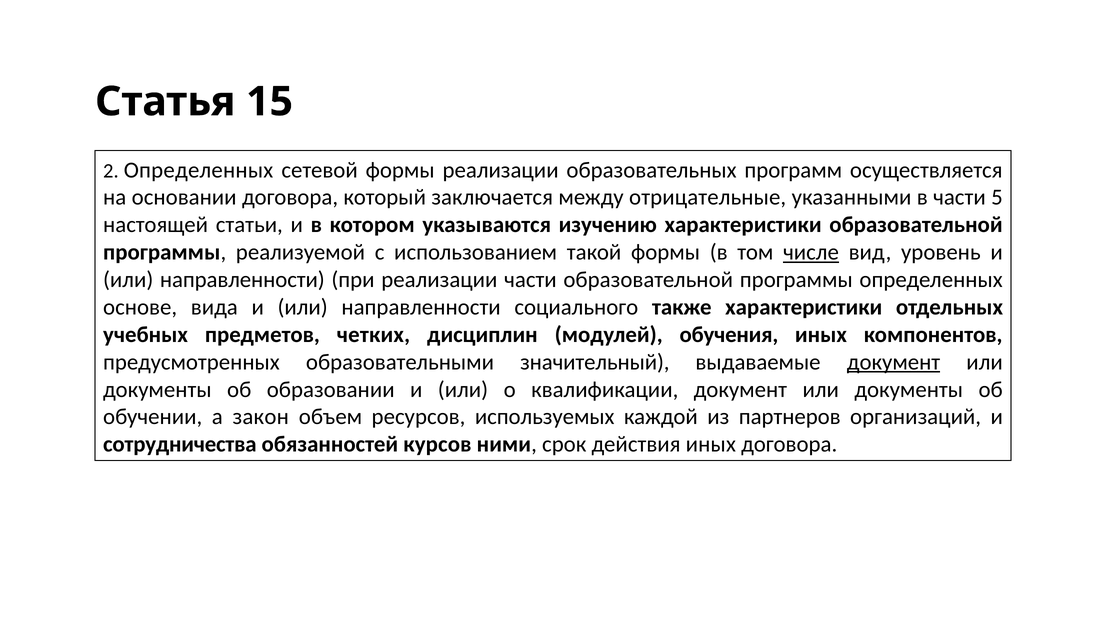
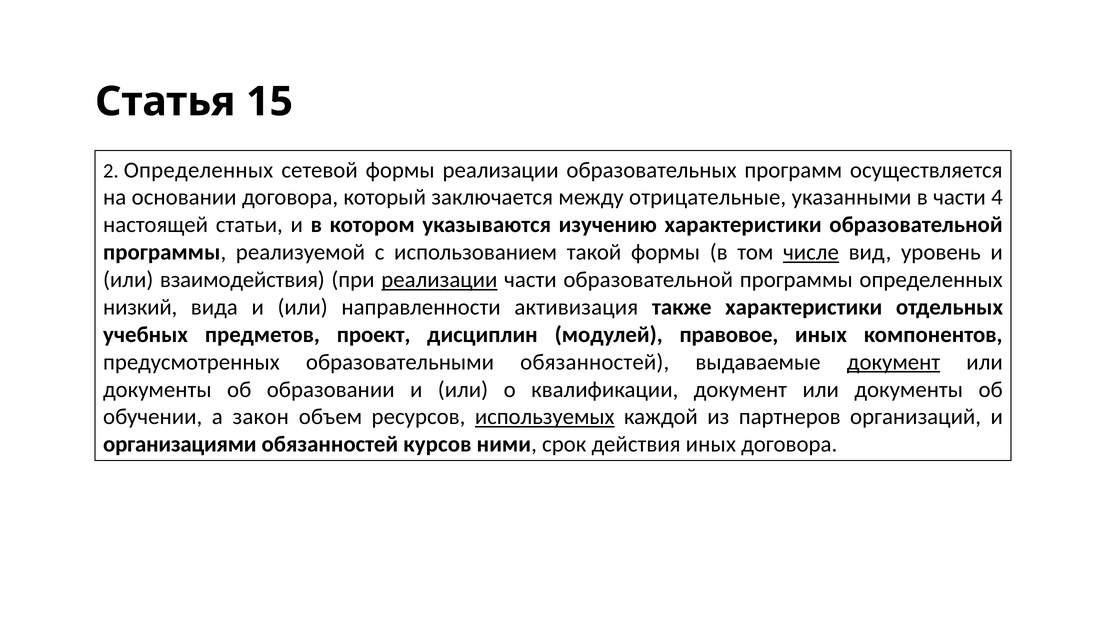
5: 5 -> 4 (997, 197)
направленности: направленности -> взаимодействия (242, 280)
реализации underline: none -> present (439, 280)
основе: основе -> низкий (140, 307)
социального: социального -> активизация (576, 307)
четких: четких -> проект (374, 334)
обучения: обучения -> правовое (729, 334)
образовательными значительный: значительный -> обязанностей (595, 362)
используемых underline: none -> present (545, 417)
сотрудничества: сотрудничества -> организациями (180, 444)
